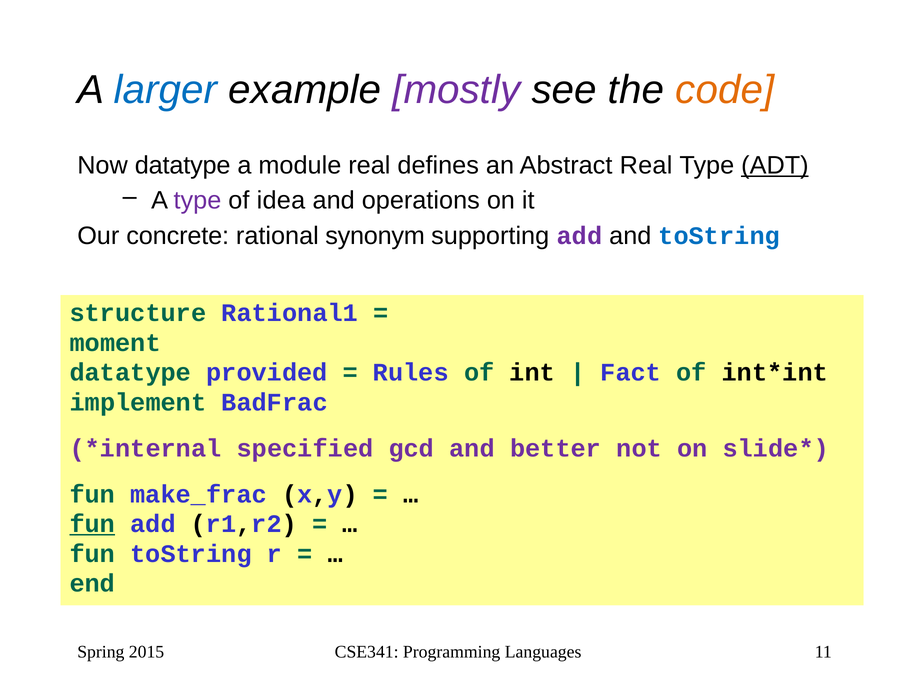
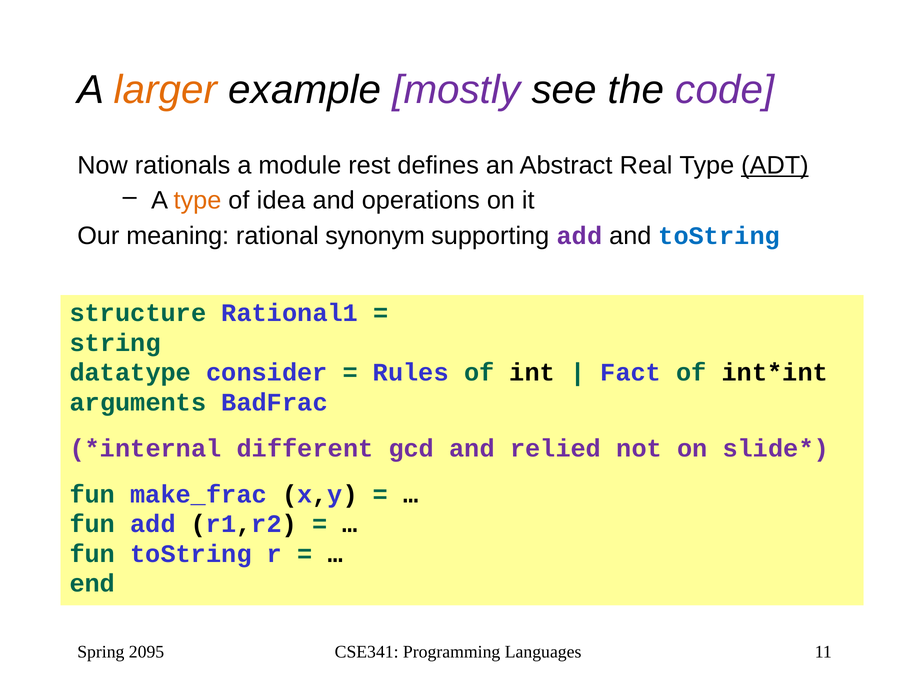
larger colour: blue -> orange (166, 90)
code colour: orange -> purple (725, 90)
Now datatype: datatype -> rationals (183, 165)
module real: real -> rest (369, 165)
type colour: purple -> orange (197, 201)
concrete: concrete -> meaning (178, 236)
moment: moment -> string (115, 343)
provided: provided -> consider (267, 373)
implement: implement -> arguments (138, 403)
specified: specified -> different (305, 449)
better: better -> relied (556, 449)
fun underline: present -> none (92, 525)
2015: 2015 -> 2095 (147, 653)
